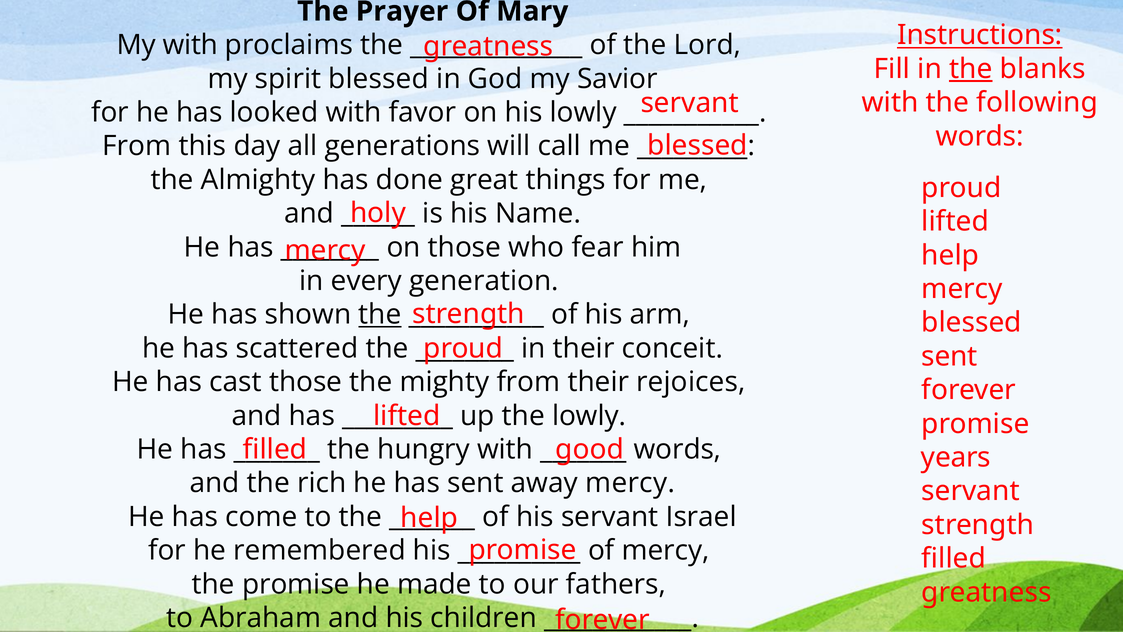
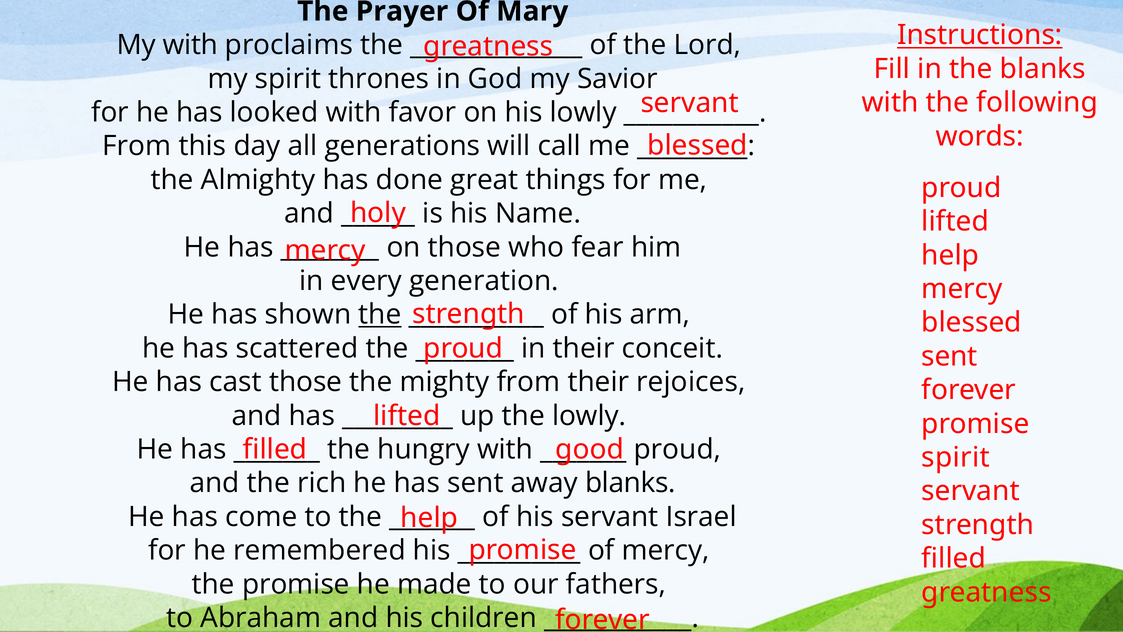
the underline: present -> none (971, 69)
spirit blessed: blessed -> thrones (379, 79)
words: words -> proud (677, 449)
years: years -> spirit (956, 457)
away mercy: mercy -> blanks (630, 483)
